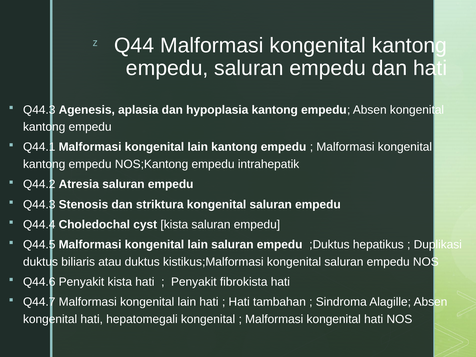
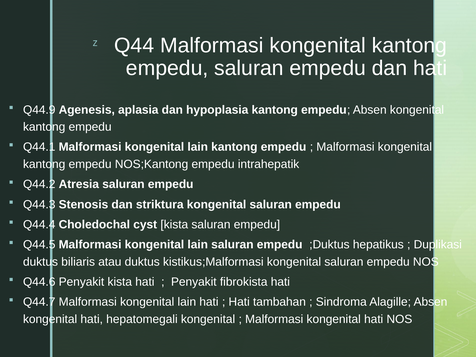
Q44.3: Q44.3 -> Q44.9 (39, 110)
